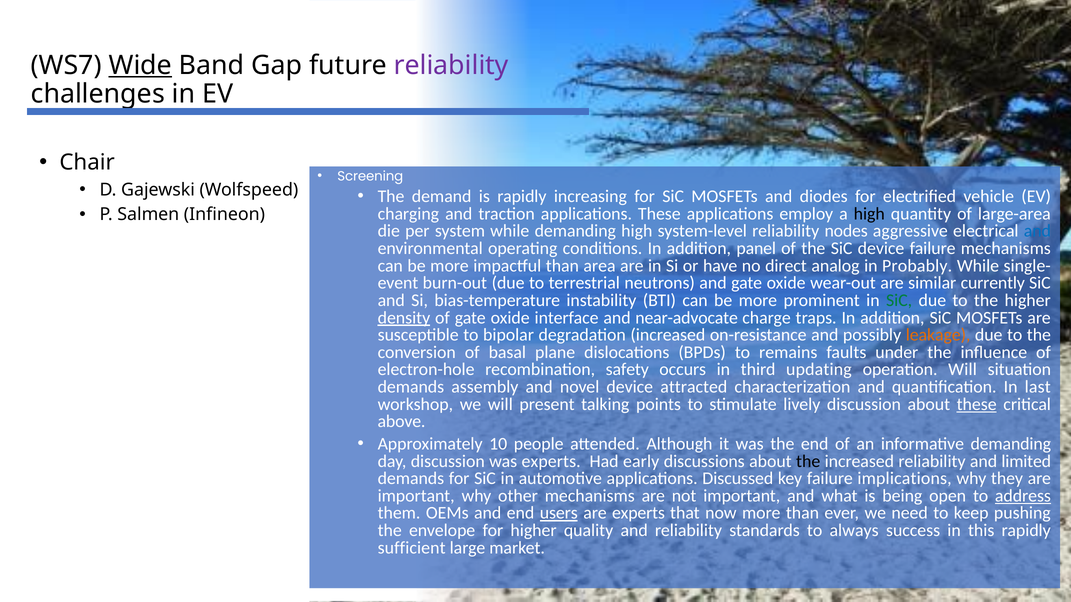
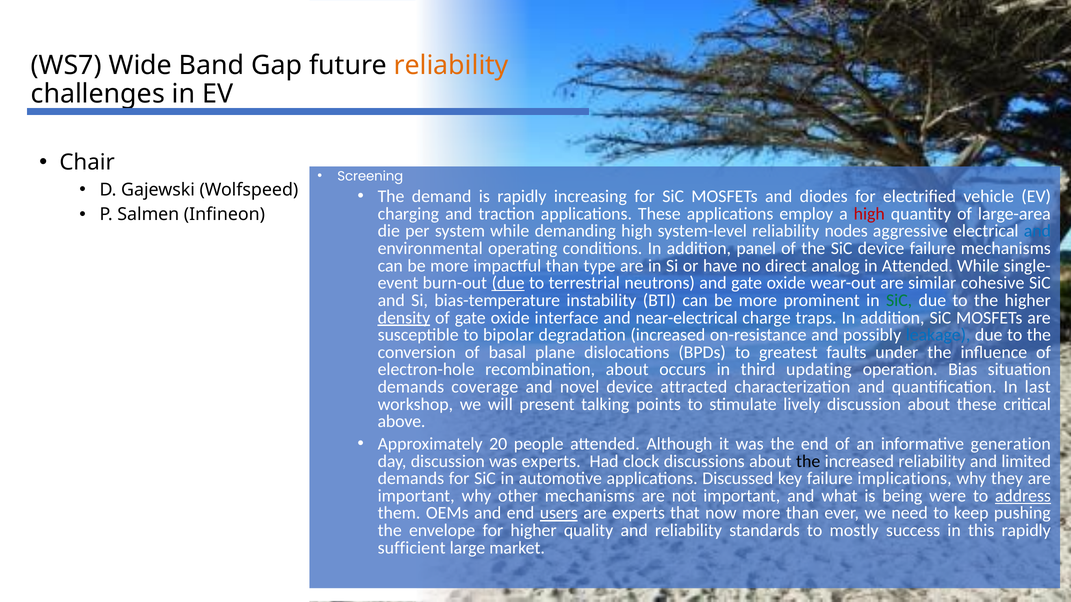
Wide underline: present -> none (140, 65)
reliability colour: purple -> orange (451, 65)
high colour: black -> red (869, 214)
area: area -> type (600, 266)
in Probably: Probably -> Attended (917, 266)
due underline: none -> present (508, 283)
currently: currently -> cohesive (993, 283)
near-advocate: near-advocate -> near-electrical (687, 318)
leakage colour: orange -> blue (938, 335)
remains: remains -> greatest (788, 353)
recombination safety: safety -> about (627, 370)
operation Will: Will -> Bias (963, 370)
assembly: assembly -> coverage (485, 387)
these underline: present -> none (977, 404)
10: 10 -> 20 (498, 444)
informative demanding: demanding -> generation (1011, 444)
early: early -> clock (641, 461)
open: open -> were (948, 496)
always: always -> mostly (854, 531)
